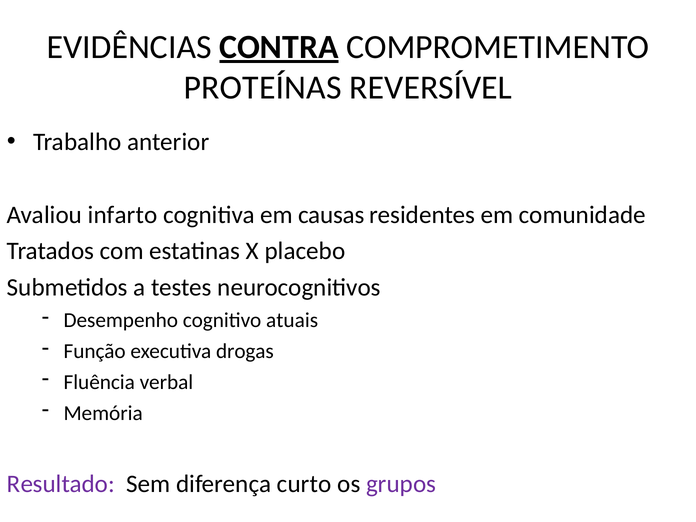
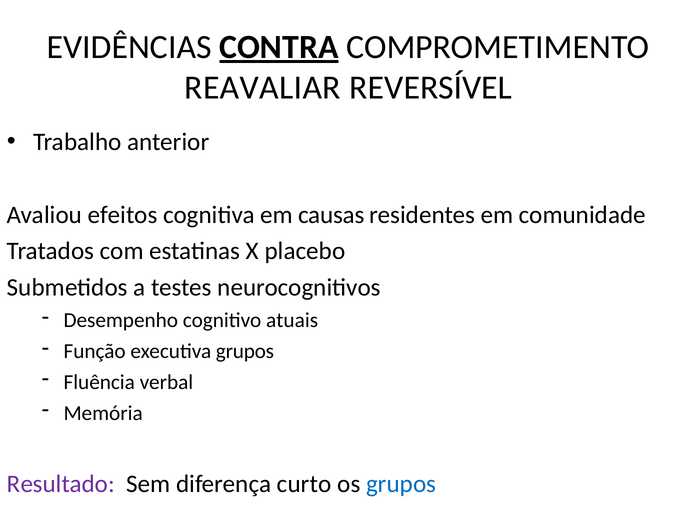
PROTEÍNAS: PROTEÍNAS -> REAVALIAR (263, 88)
infarto: infarto -> efeitos (123, 215)
executiva drogas: drogas -> grupos (245, 351)
grupos colour: purple -> blue (401, 484)
